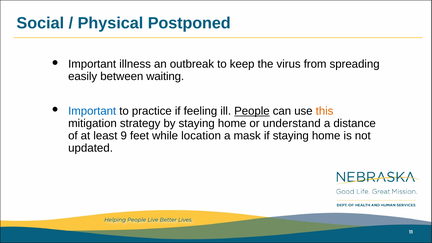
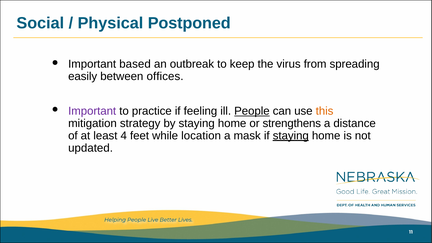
illness: illness -> based (135, 64)
waiting: waiting -> offices (165, 76)
Important colour: blue -> purple (92, 111)
understand: understand -> strengthens (292, 123)
9: 9 -> 4 (124, 136)
staying underline: none -> present (291, 136)
